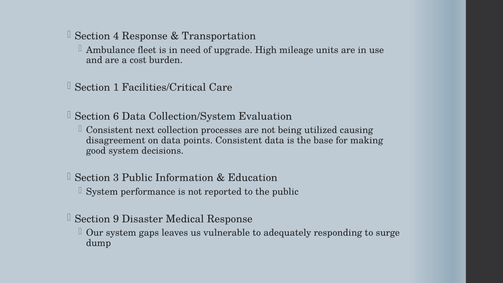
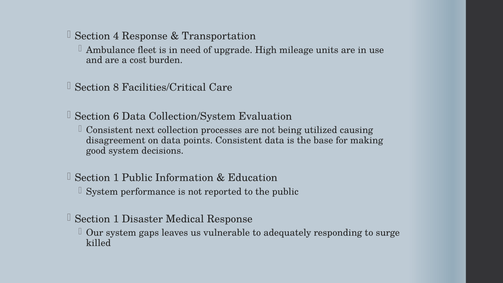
1: 1 -> 8 (116, 87)
3: 3 -> 1 (116, 178)
9: 9 -> 1 (116, 219)
dump: dump -> killed (98, 243)
